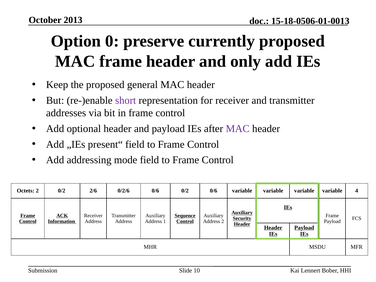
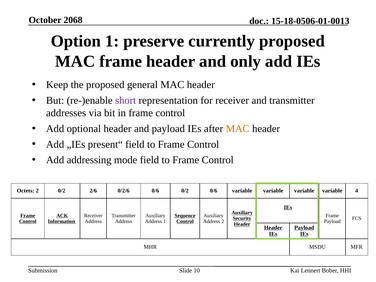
2013: 2013 -> 2068 (73, 20)
Option 0: 0 -> 1 (112, 41)
MAC colour: purple -> orange (238, 129)
